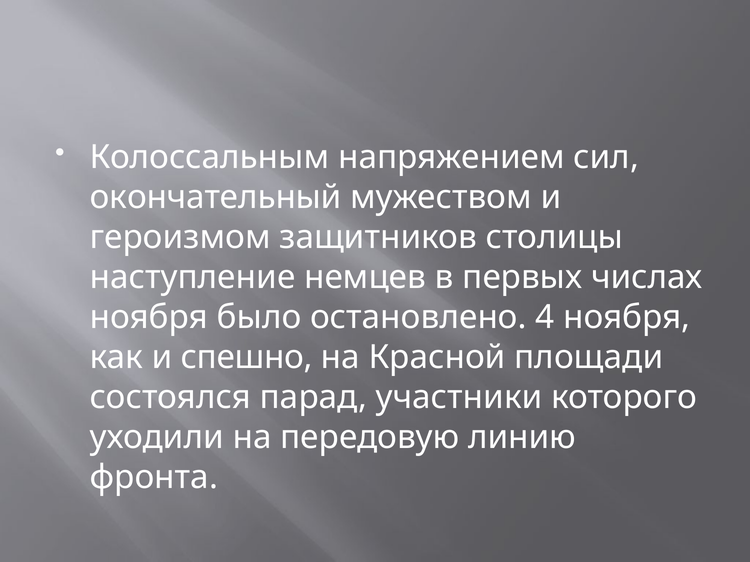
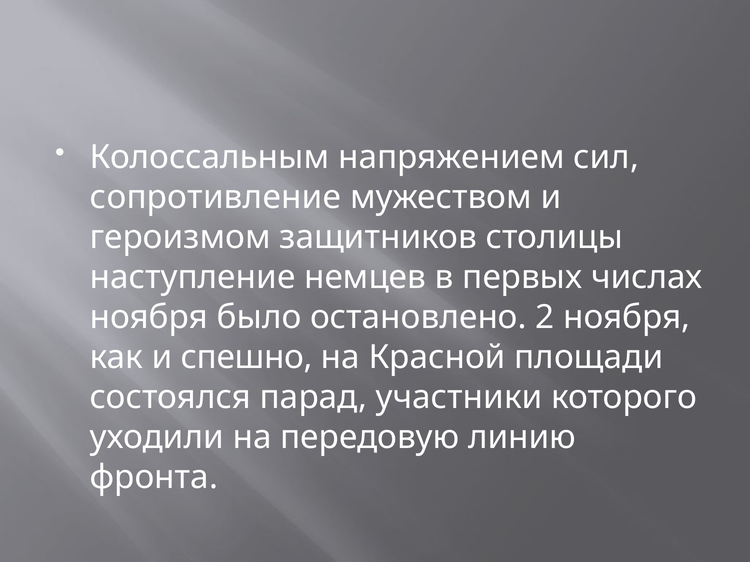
окончательный: окончательный -> сопротивление (216, 197)
4: 4 -> 2 (545, 317)
